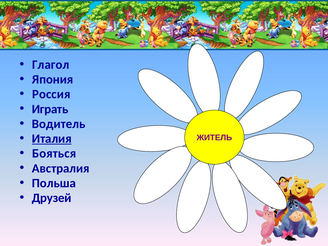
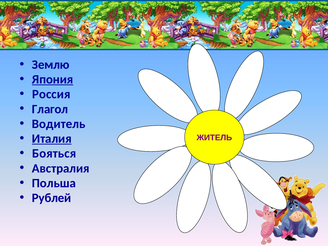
Глагол: Глагол -> Землю (51, 65)
Япония underline: none -> present (53, 79)
Играть: Играть -> Глагол (50, 109)
Друзей: Друзей -> Рублей (52, 198)
